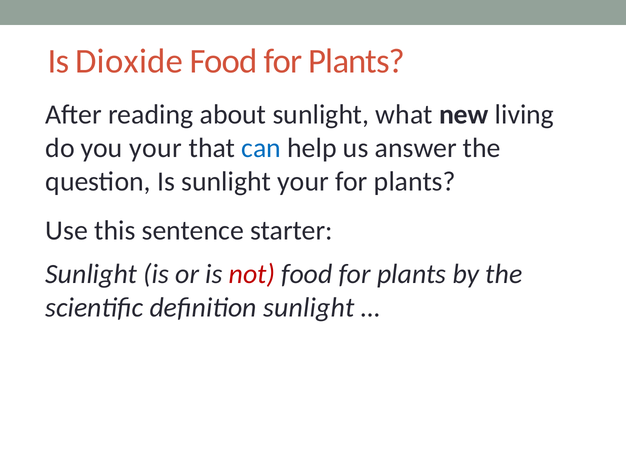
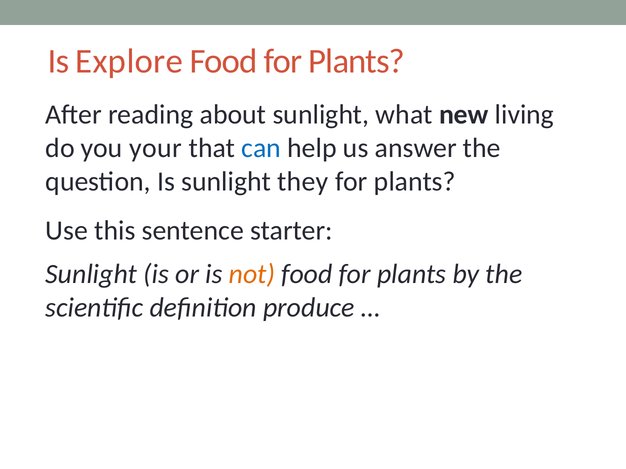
Dioxide: Dioxide -> Explore (129, 62)
sunlight your: your -> they (303, 182)
not colour: red -> orange (252, 274)
definition sunlight: sunlight -> produce (309, 308)
